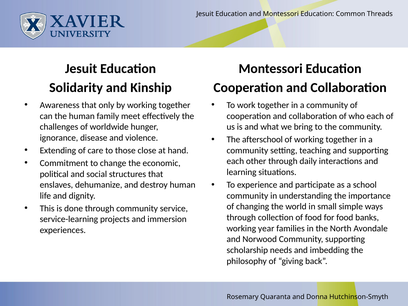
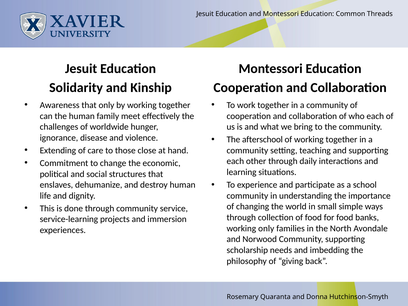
working year: year -> only (266, 228)
